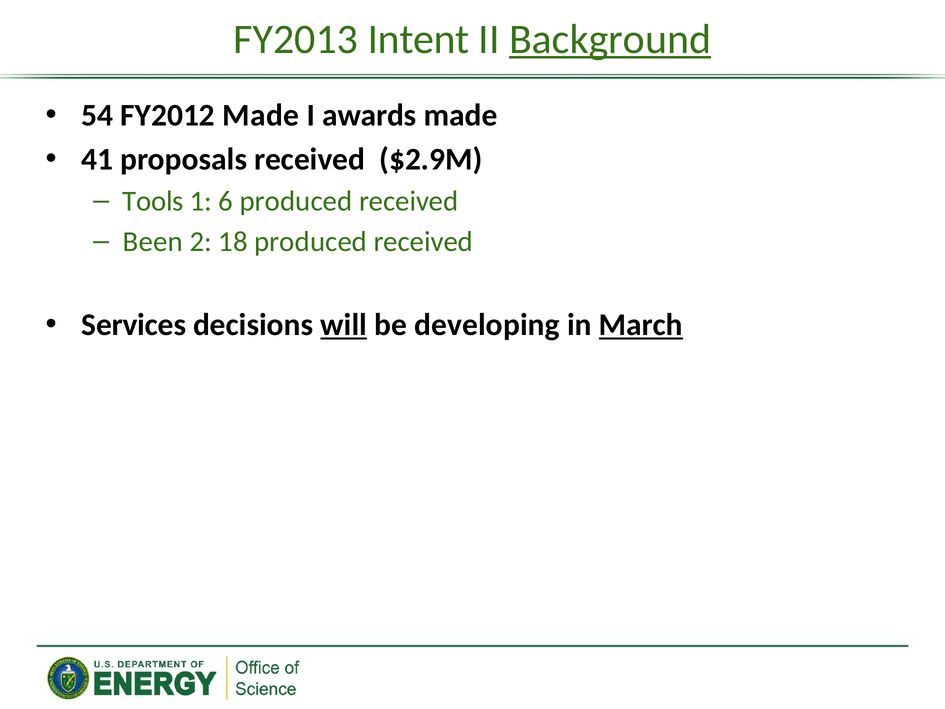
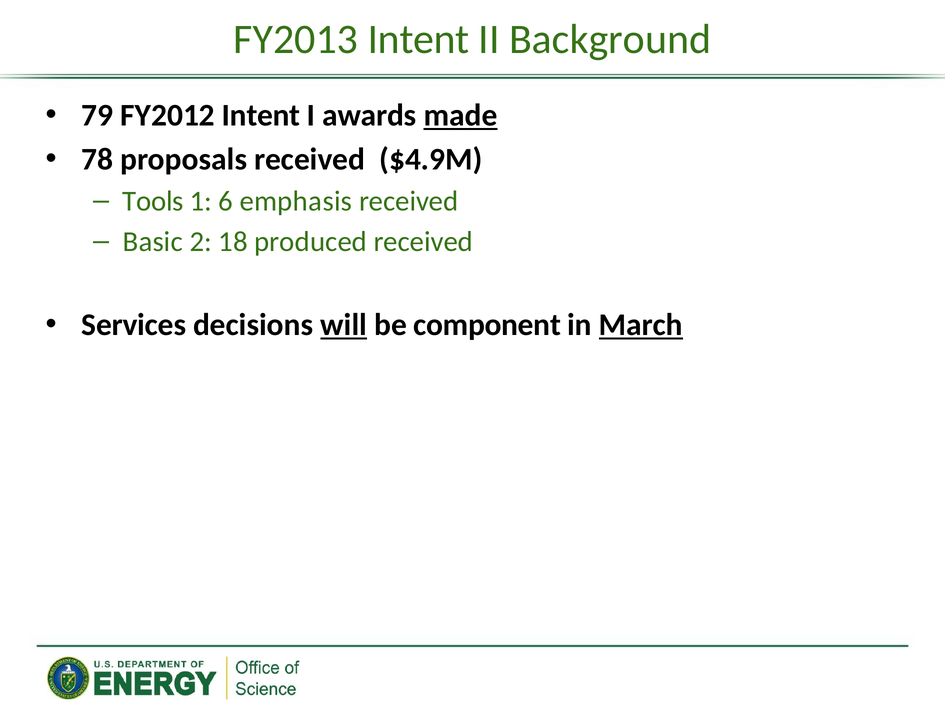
Background underline: present -> none (610, 39)
54: 54 -> 79 (97, 115)
FY2012 Made: Made -> Intent (261, 115)
made underline: none -> present (461, 115)
41: 41 -> 78 (97, 160)
$2.9M: $2.9M -> $4.9M (431, 160)
6 produced: produced -> emphasis (296, 201)
Been: Been -> Basic (153, 242)
developing: developing -> component (487, 325)
